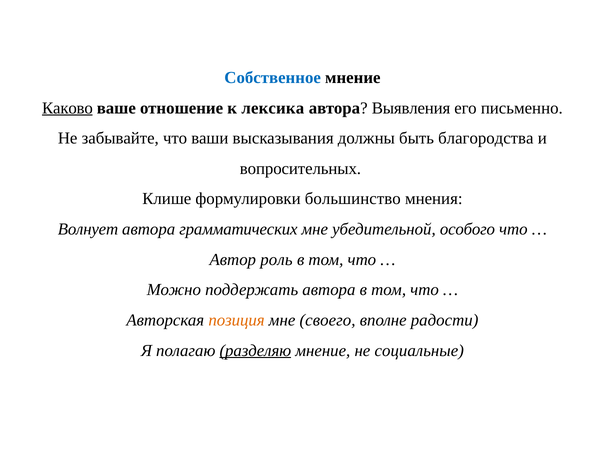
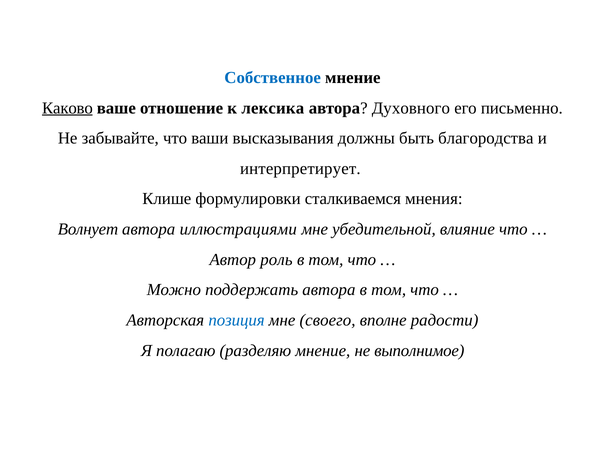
Выявления: Выявления -> Духовного (411, 108)
вопросительных: вопросительных -> интерпретирует (300, 168)
большинство: большинство -> сталкиваемся (353, 199)
грамматических: грамматических -> иллюстрациями (238, 229)
особого: особого -> влияние (467, 229)
позиция colour: orange -> blue (236, 320)
разделяю underline: present -> none (255, 350)
социальные: социальные -> выполнимое (419, 350)
